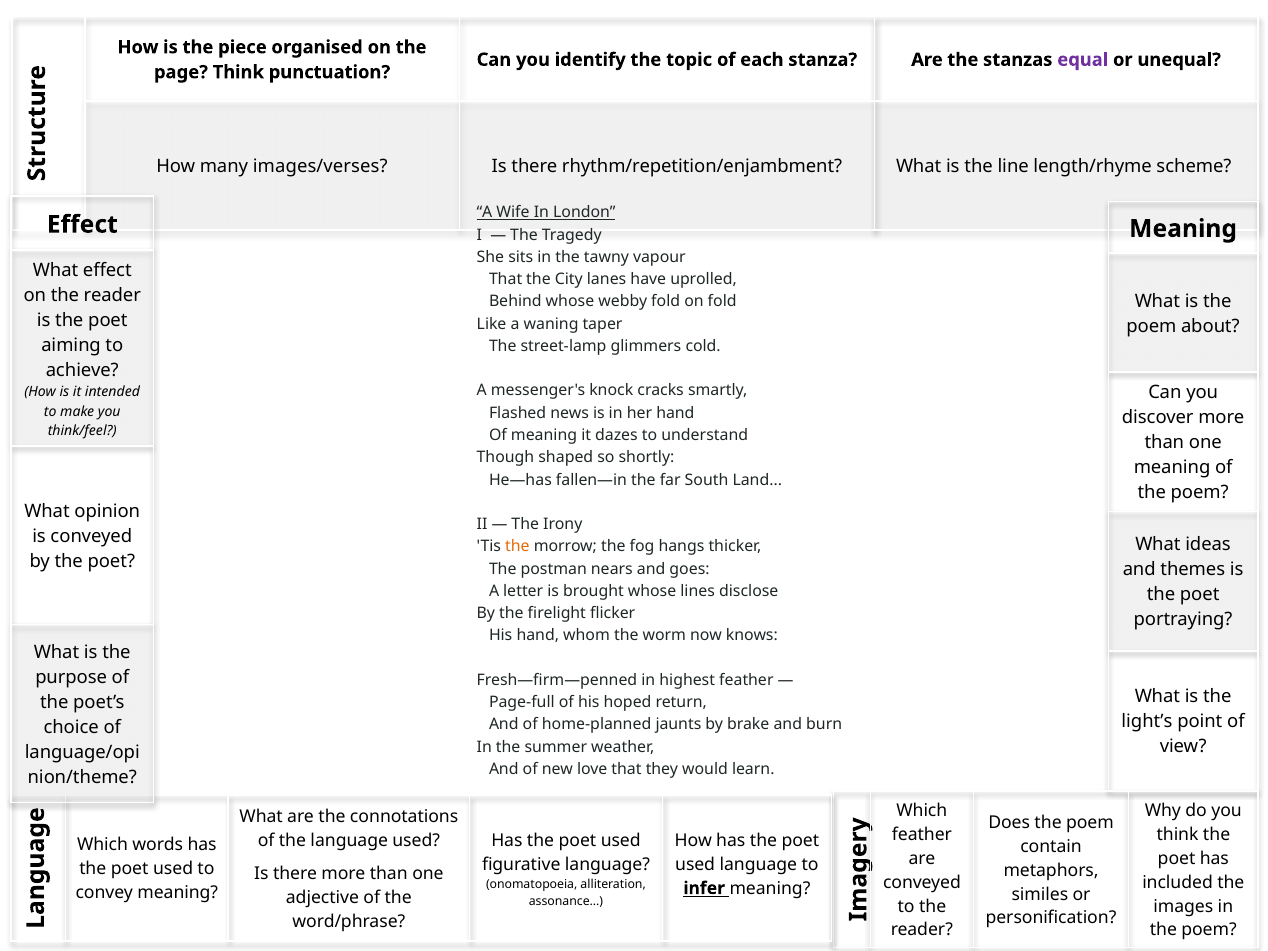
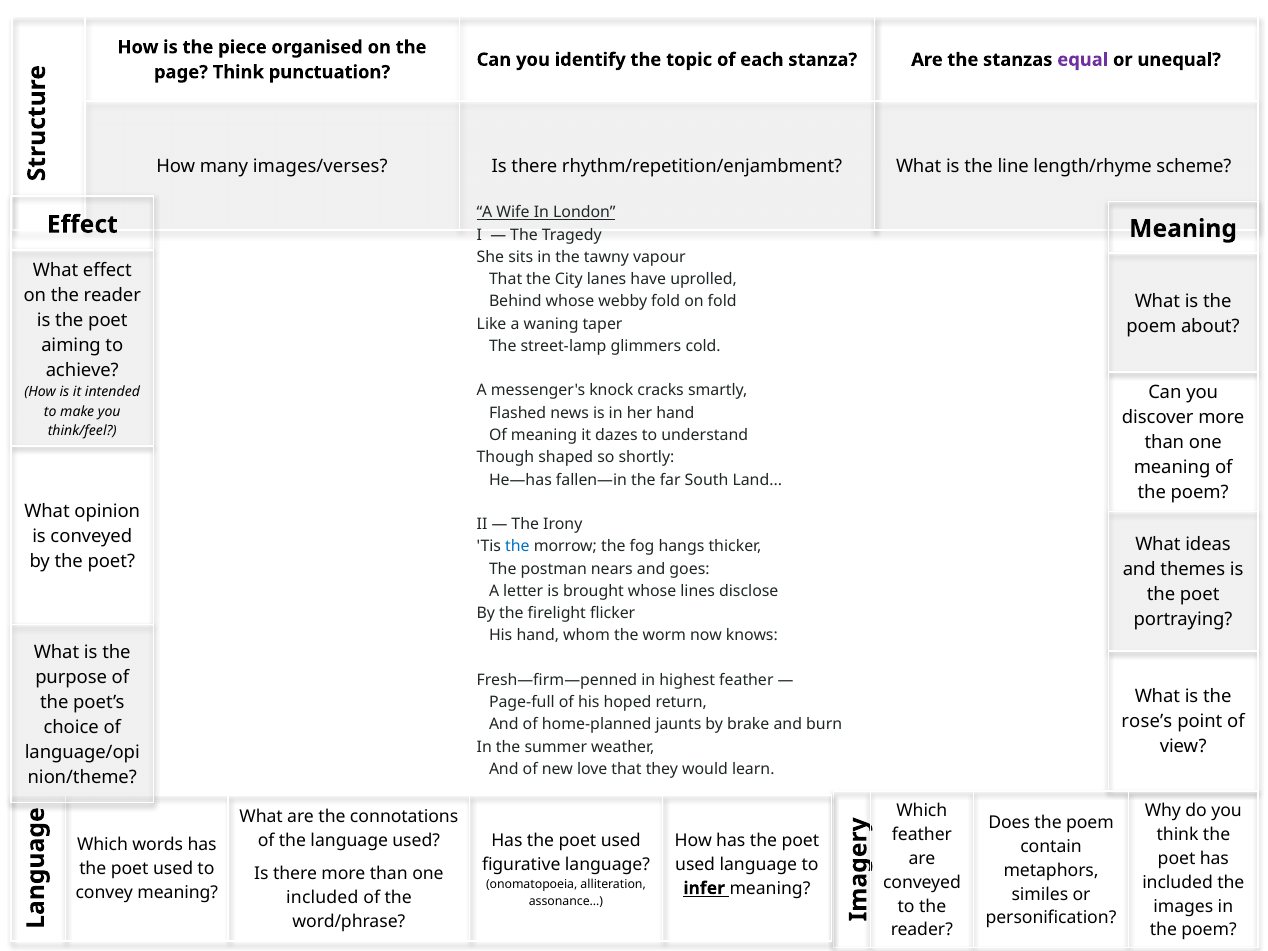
the colour: orange -> blue (517, 547)
light’s: light’s -> rose’s (1147, 722)
adjective: adjective -> included (322, 898)
